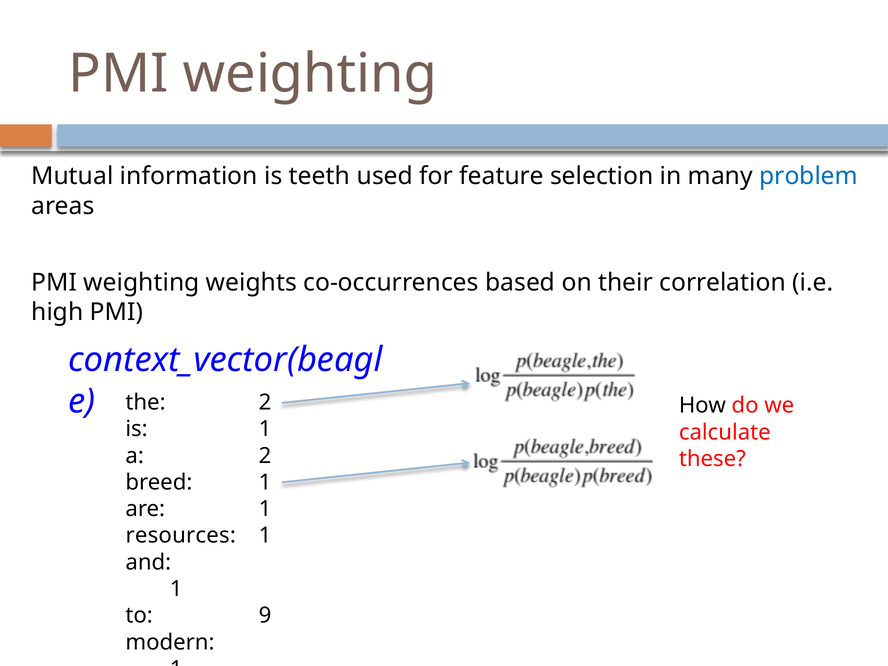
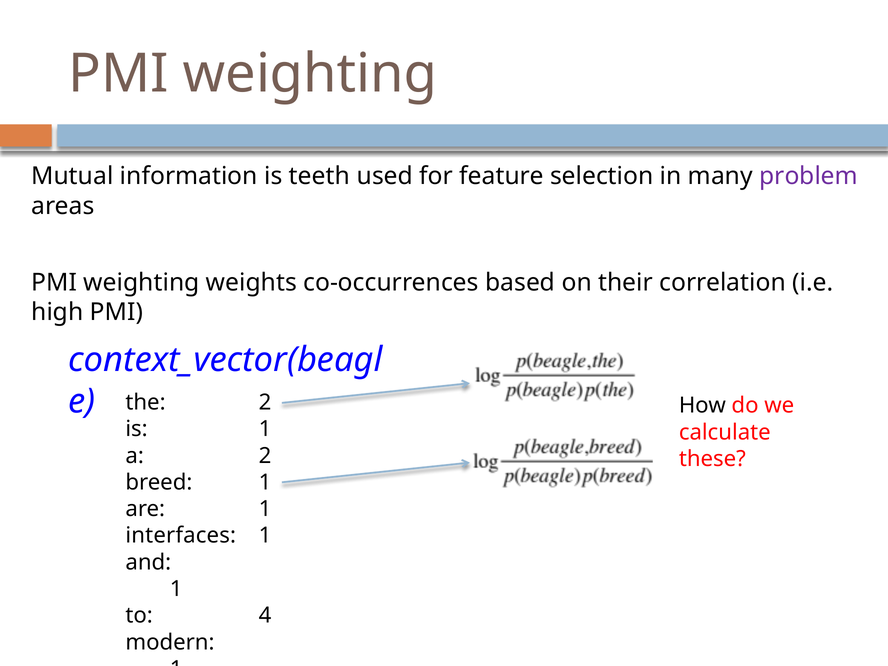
problem colour: blue -> purple (809, 176)
resources: resources -> interfaces (181, 536)
9: 9 -> 4 (265, 616)
